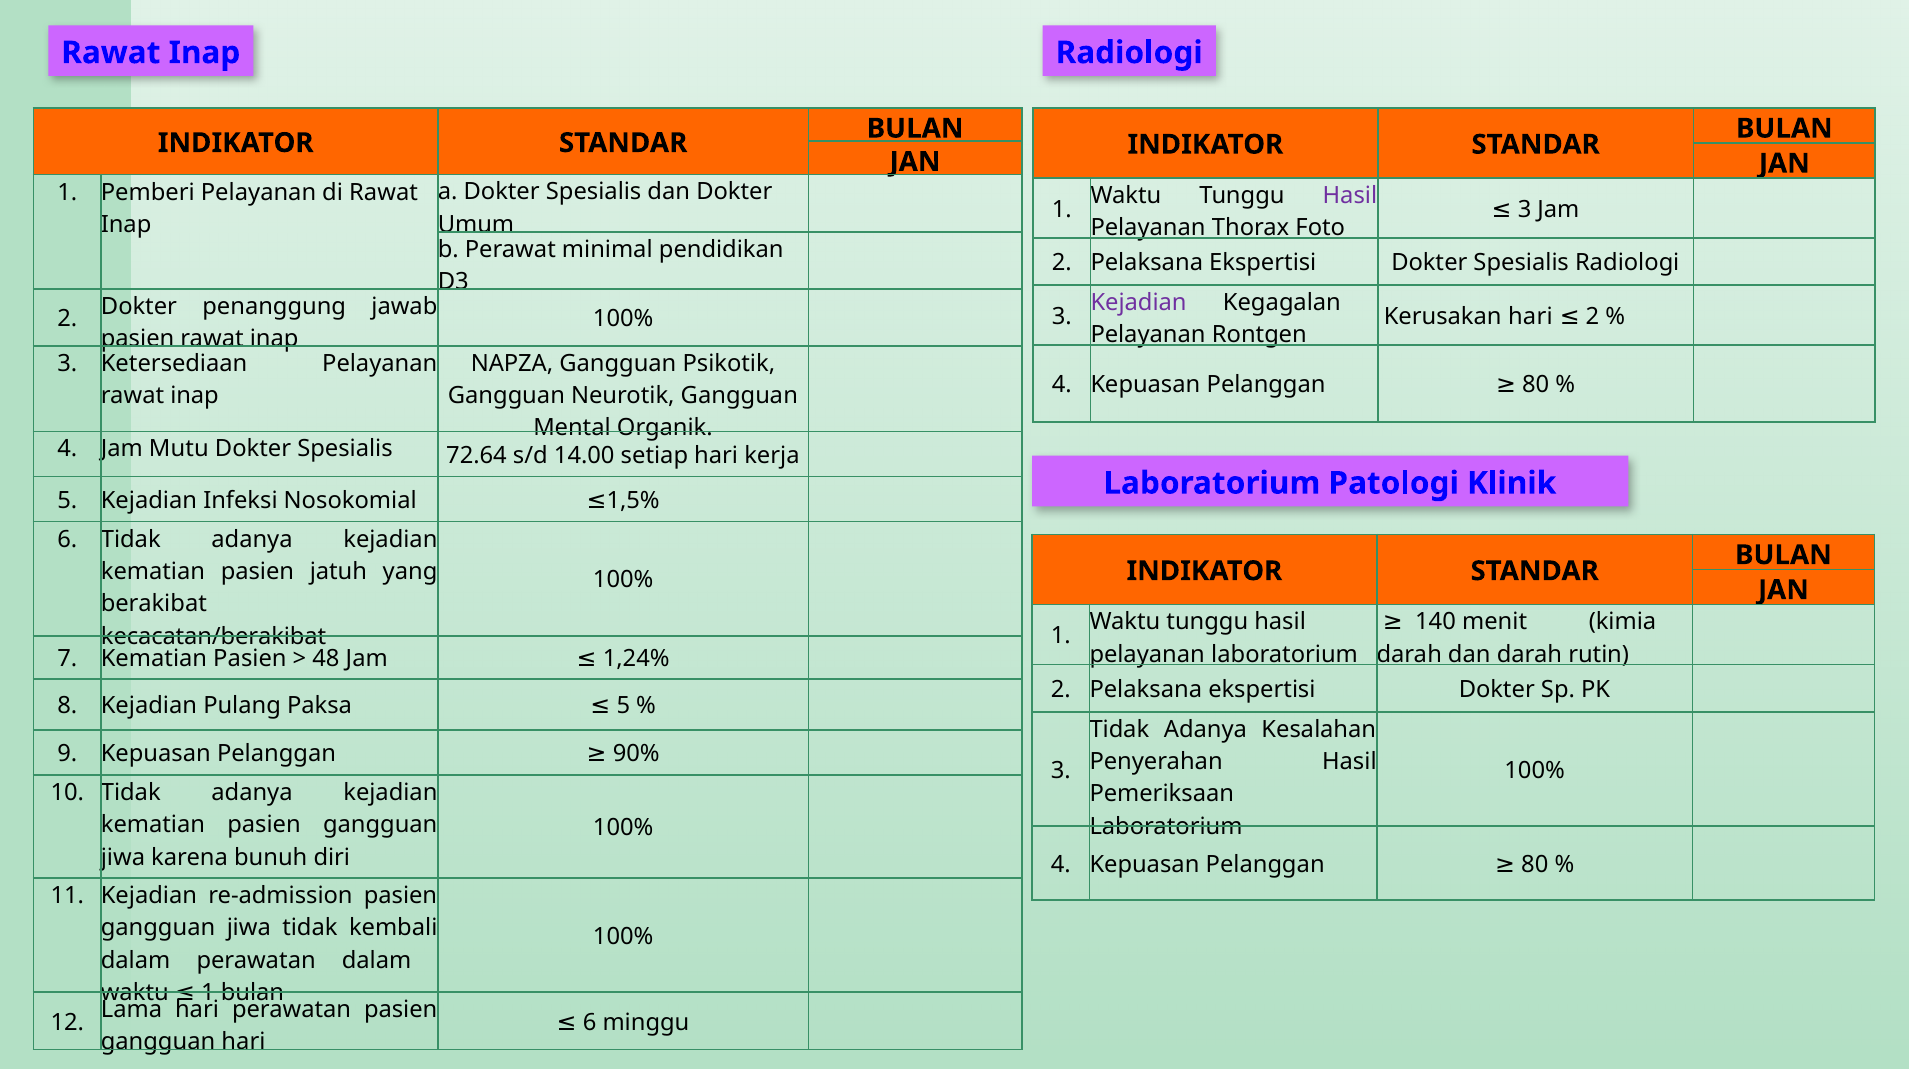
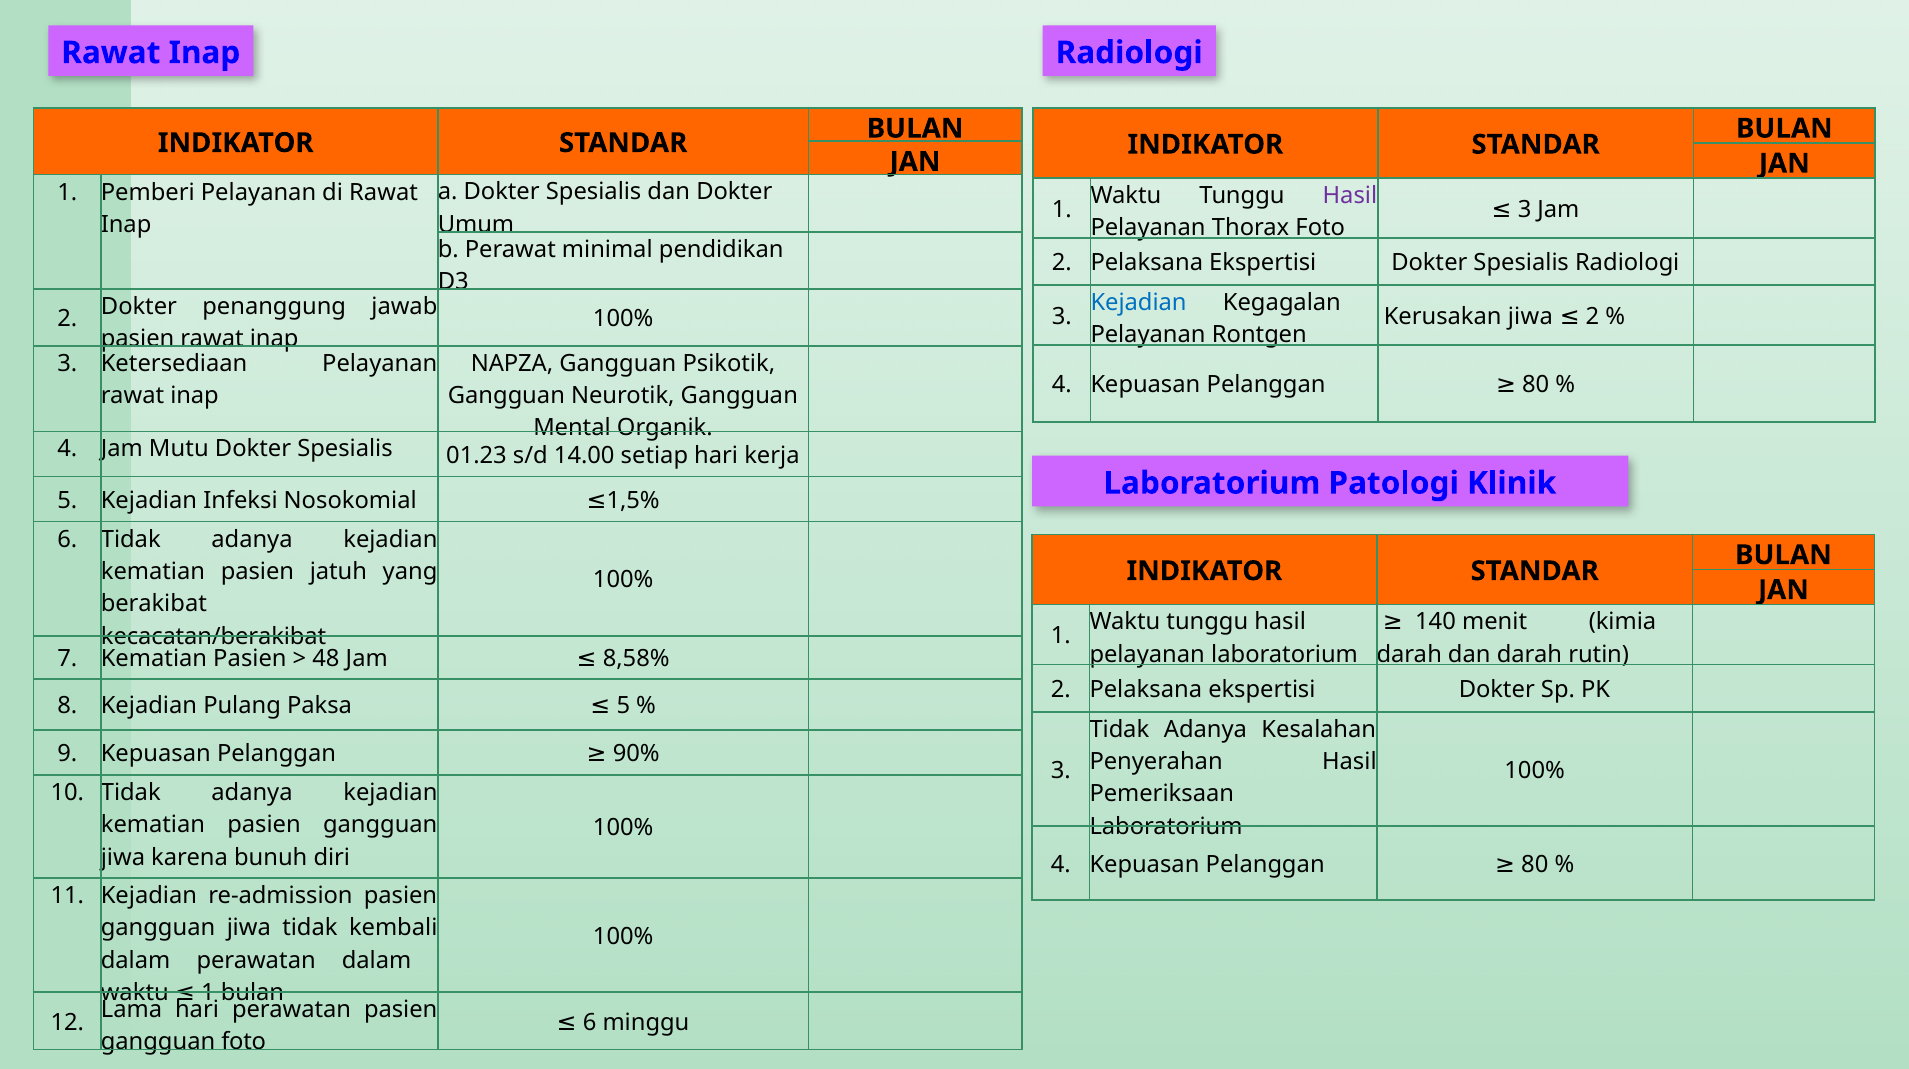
Kejadian colour: purple -> blue (1139, 303)
Kerusakan hari: hari -> jiwa (1530, 317)
72.64: 72.64 -> 01.23 (477, 456)
1,24%: 1,24% -> 8,58% (636, 659)
gangguan hari: hari -> foto (244, 1043)
